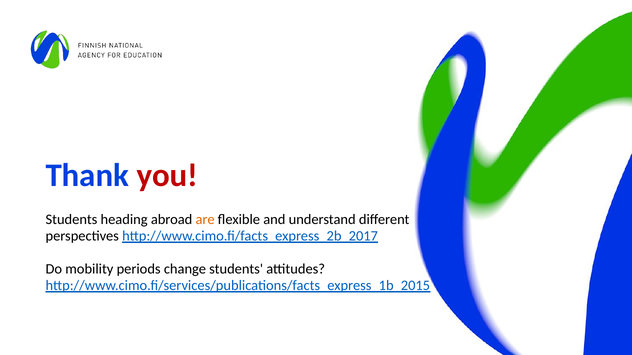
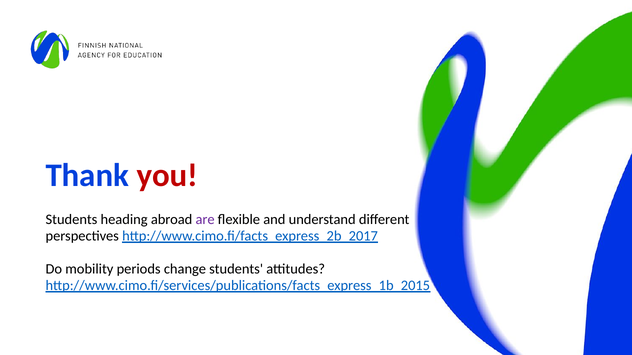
are colour: orange -> purple (205, 220)
